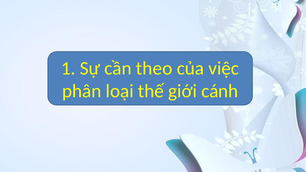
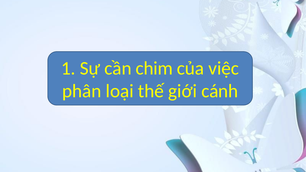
theo: theo -> chim (154, 68)
